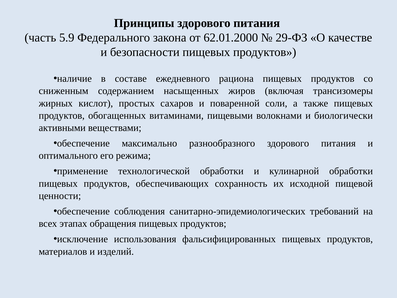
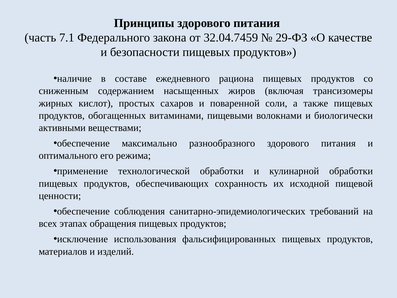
5.9: 5.9 -> 7.1 (67, 38)
62.01.2000: 62.01.2000 -> 32.04.7459 (231, 38)
